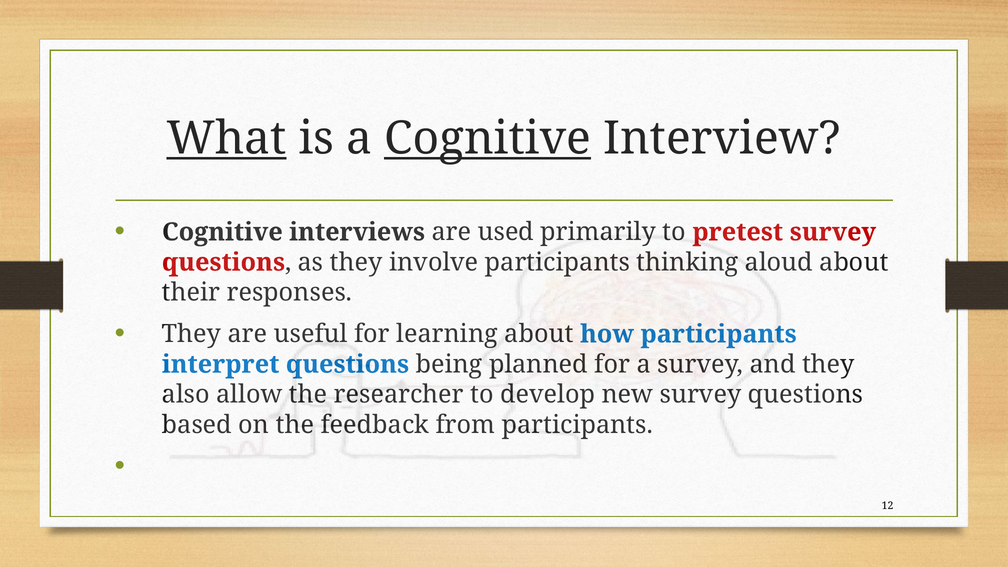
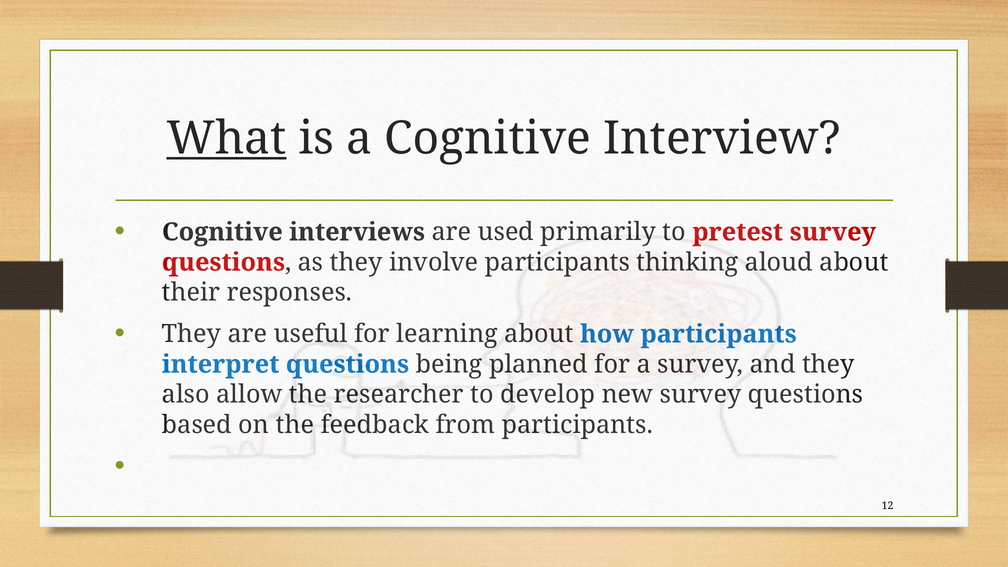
Cognitive underline: present -> none (488, 138)
